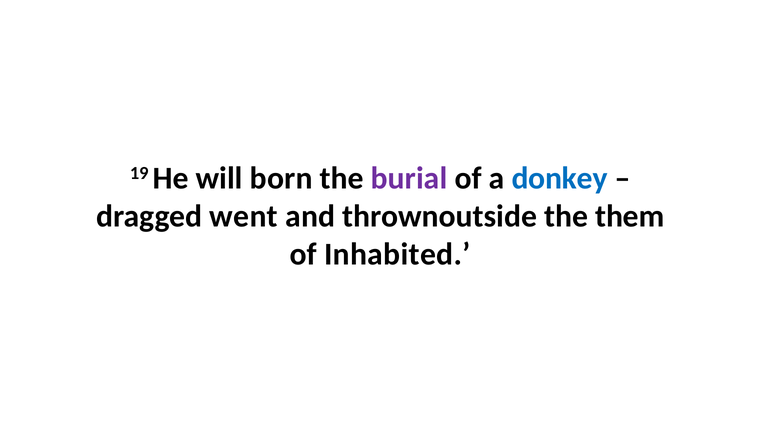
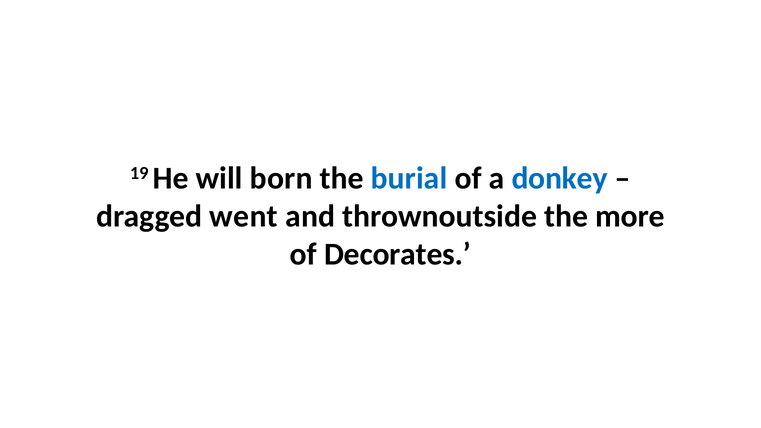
burial colour: purple -> blue (409, 178)
them: them -> more (630, 216)
Inhabited: Inhabited -> Decorates (398, 254)
